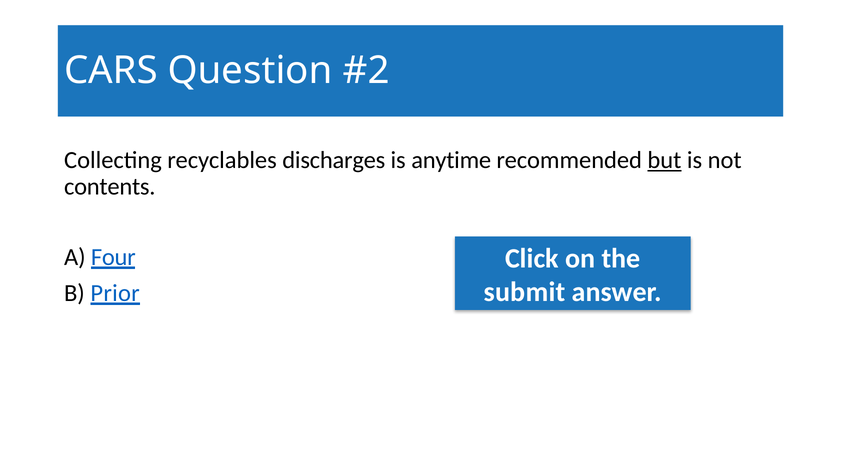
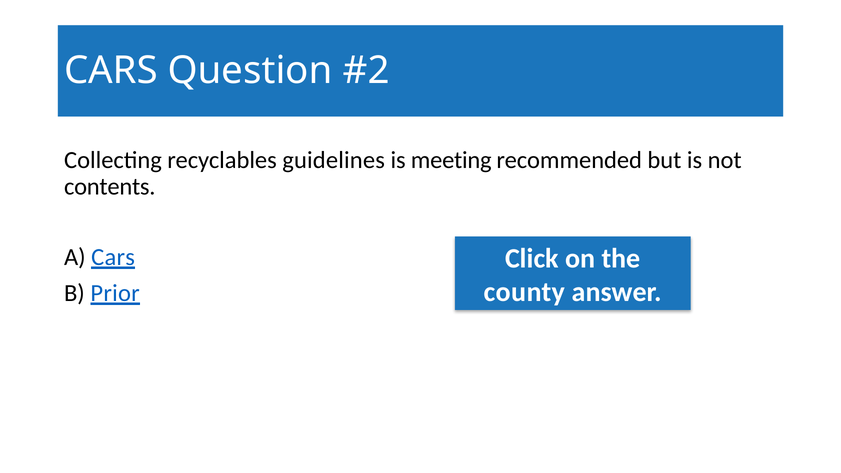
discharges: discharges -> guidelines (334, 160)
anytime: anytime -> meeting (451, 160)
but underline: present -> none (664, 160)
A Four: Four -> Cars (113, 257)
submit: submit -> county (525, 292)
